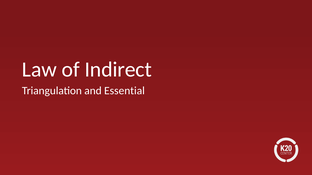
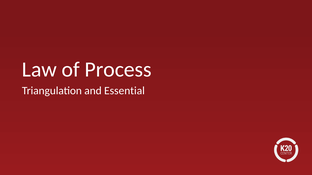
Indirect: Indirect -> Process (118, 70)
